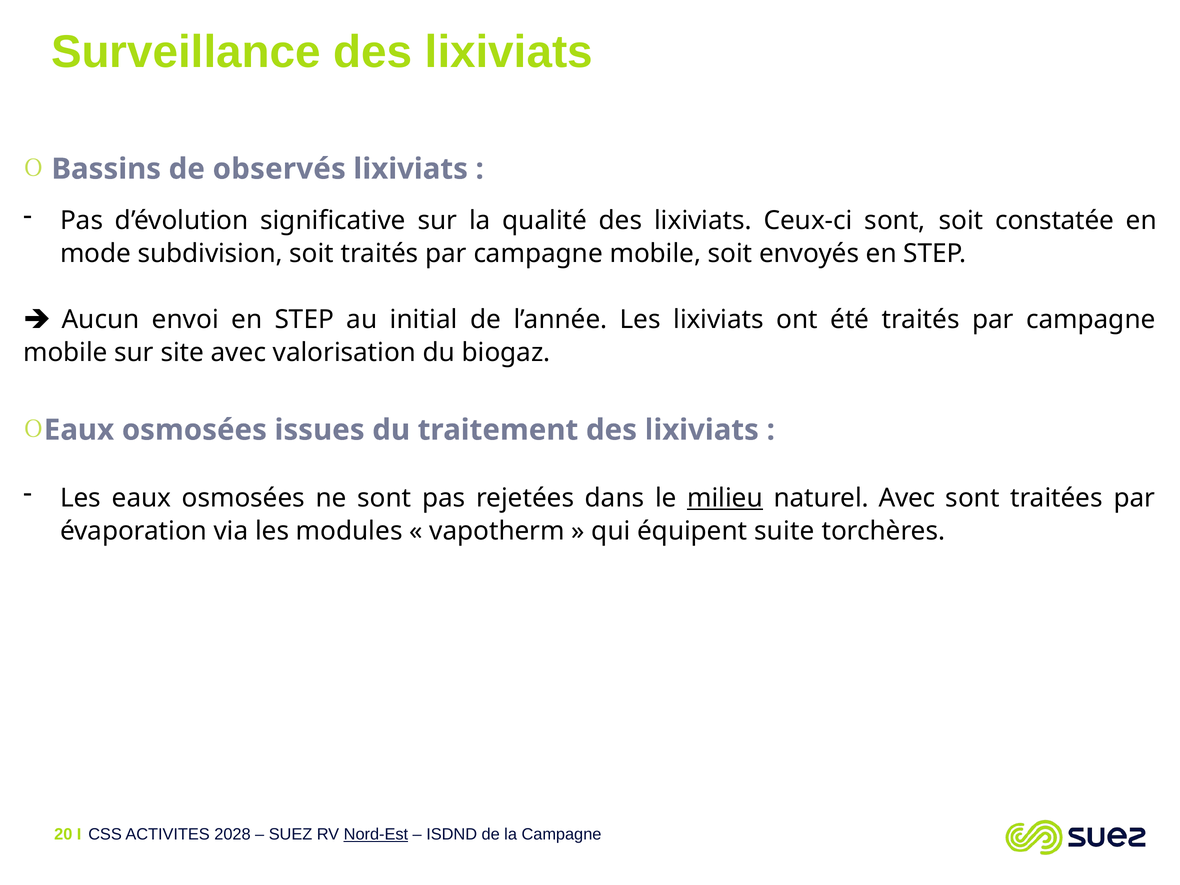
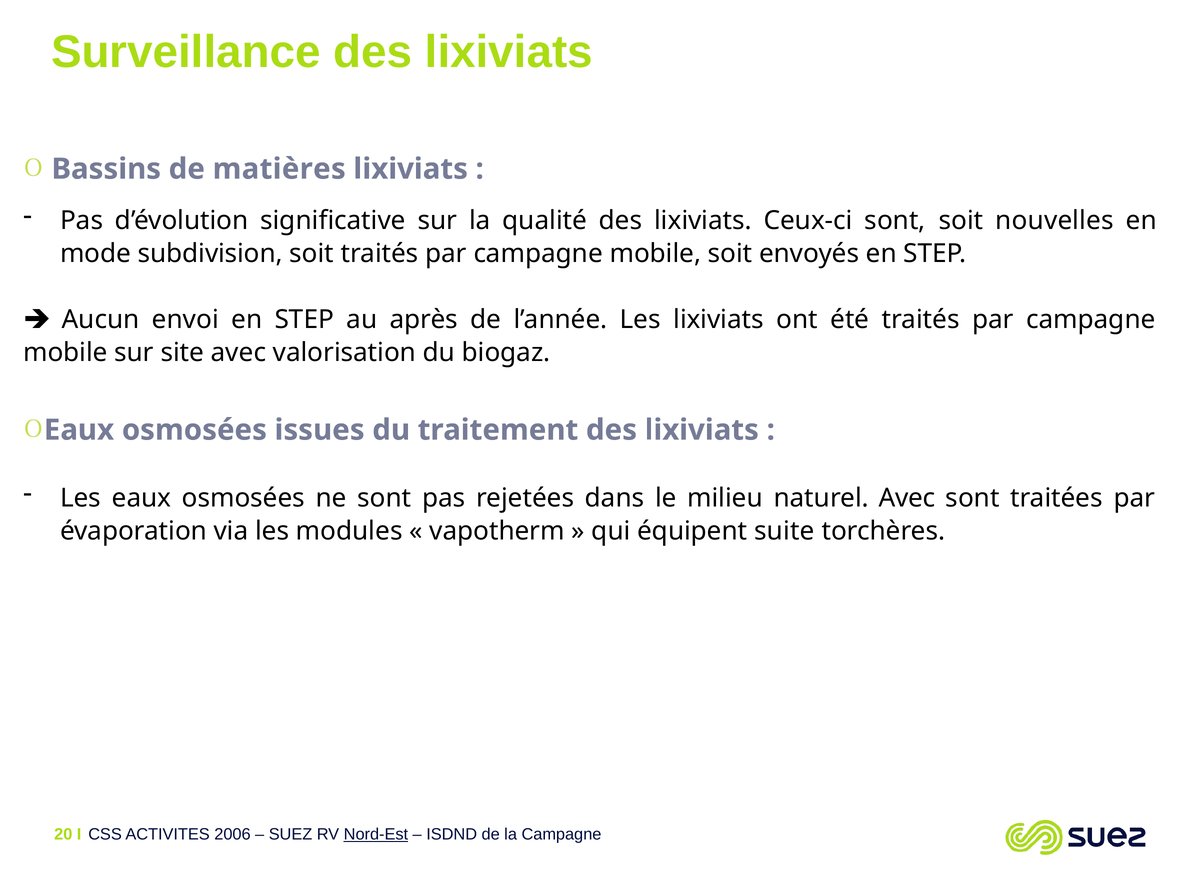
observés: observés -> matières (279, 169)
constatée: constatée -> nouvelles (1055, 221)
initial: initial -> après (424, 320)
milieu underline: present -> none (725, 498)
2028: 2028 -> 2006 (232, 834)
